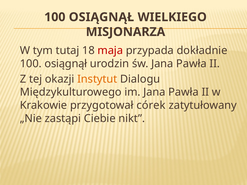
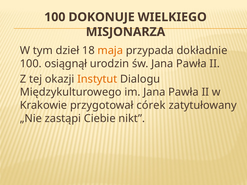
OSIĄGNĄŁ: OSIĄGNĄŁ -> DOKONUJE (102, 17)
tutaj: tutaj -> dzieł (68, 51)
maja colour: red -> orange (110, 51)
